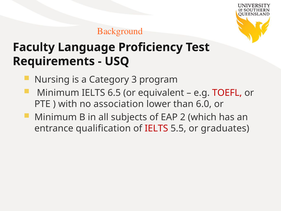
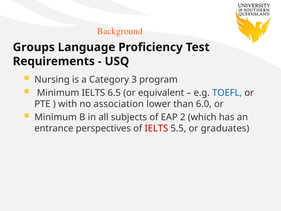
Faculty: Faculty -> Groups (34, 47)
TOEFL colour: red -> blue (227, 93)
qualification: qualification -> perspectives (103, 128)
